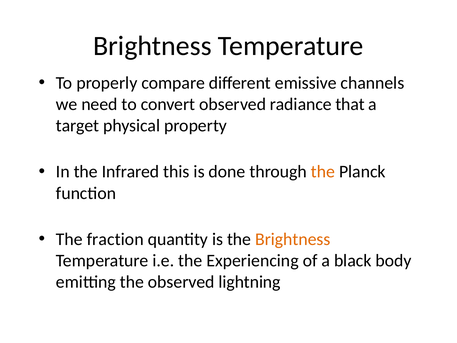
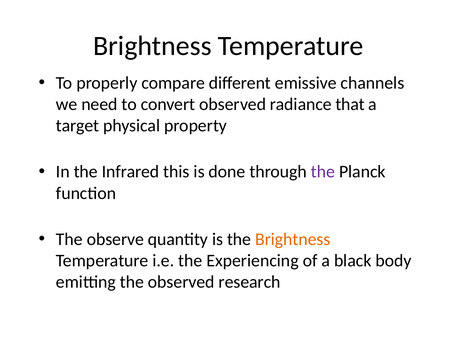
the colour: orange -> purple (323, 172)
fraction: fraction -> observe (115, 239)
lightning: lightning -> research (250, 282)
